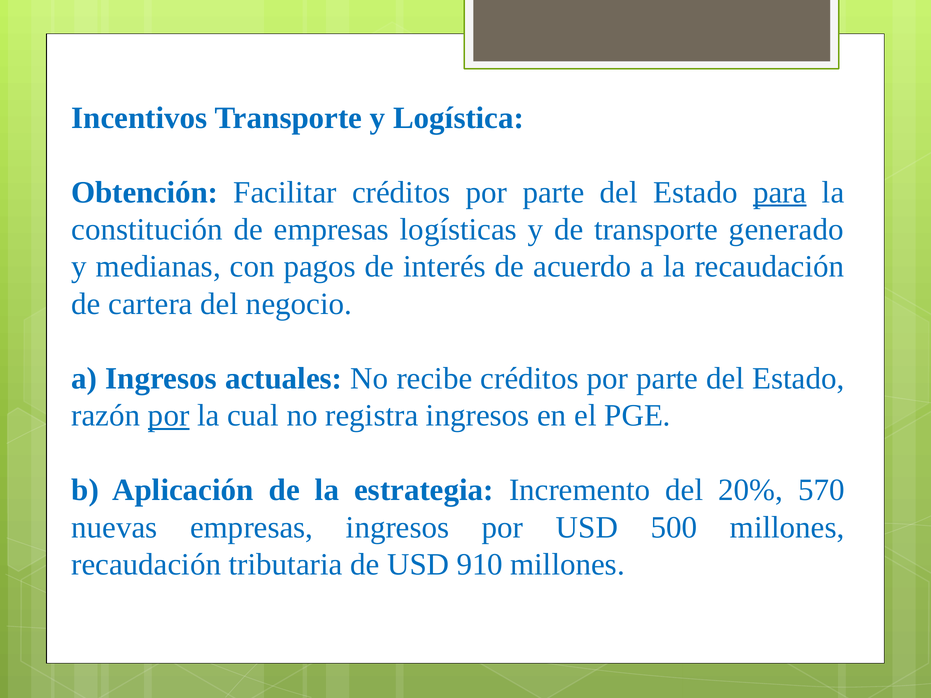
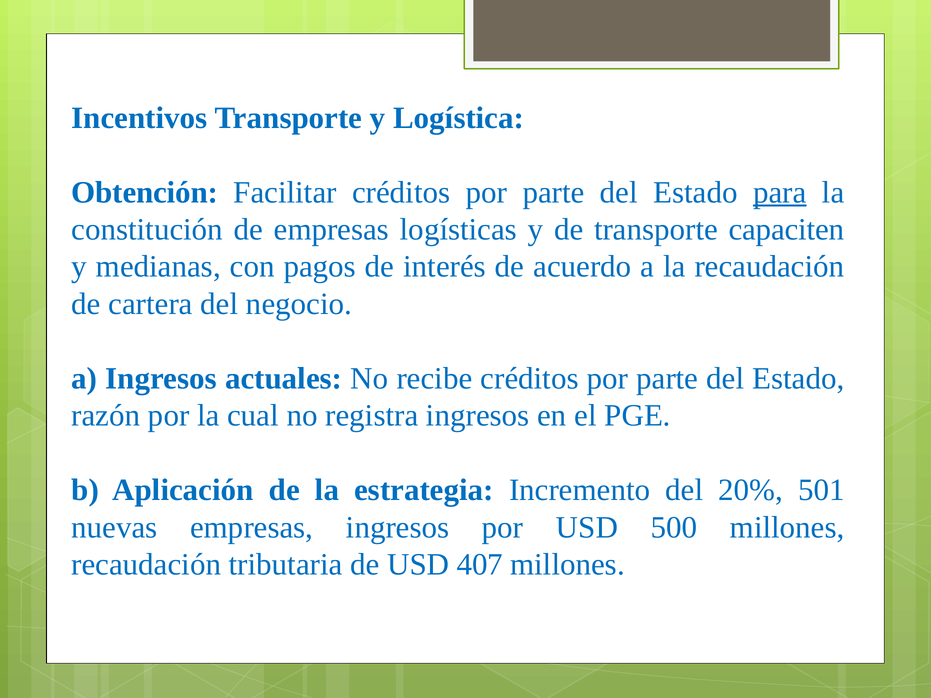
generado: generado -> capaciten (787, 230)
por underline: present -> none (169, 416)
570: 570 -> 501 (822, 490)
910: 910 -> 407 (480, 565)
